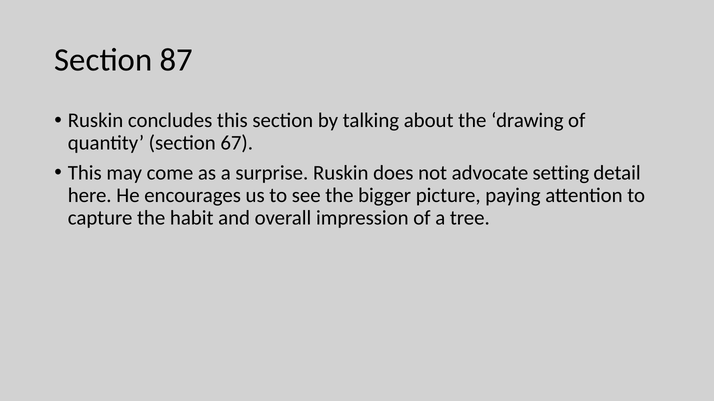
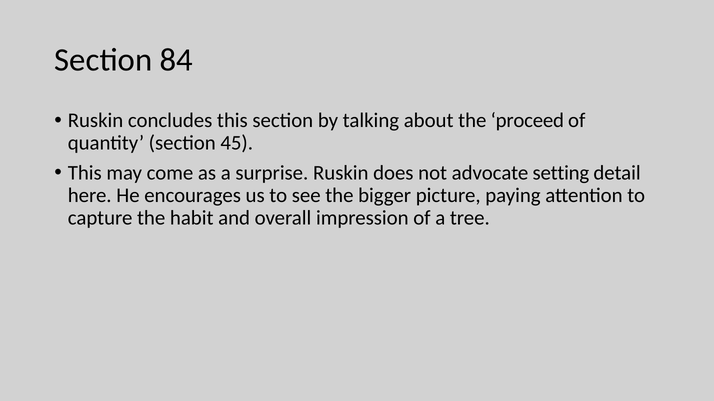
87: 87 -> 84 (176, 60)
drawing: drawing -> proceed (527, 121)
67: 67 -> 45 (237, 143)
